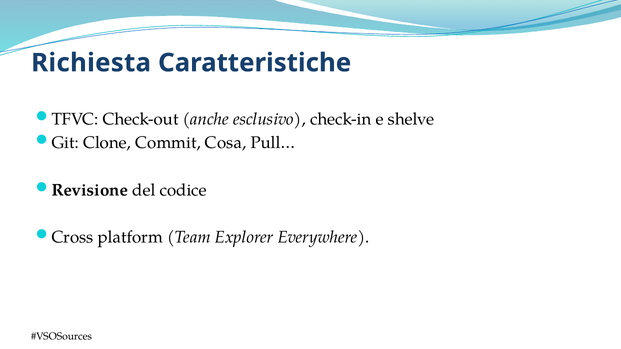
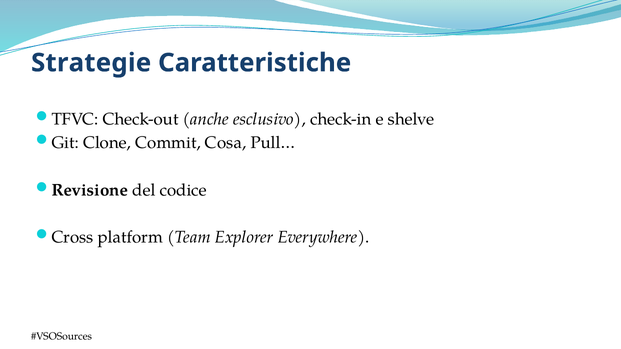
Richiesta: Richiesta -> Strategie (91, 63)
